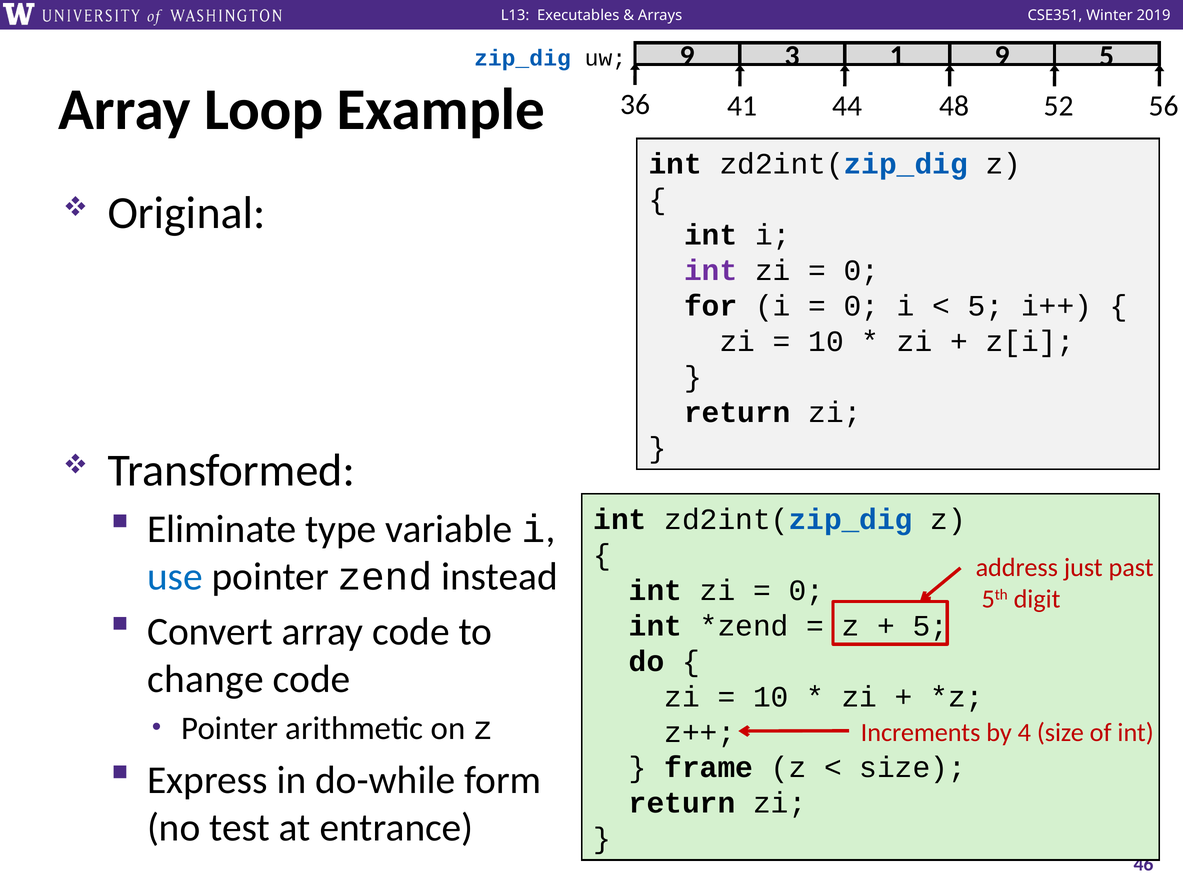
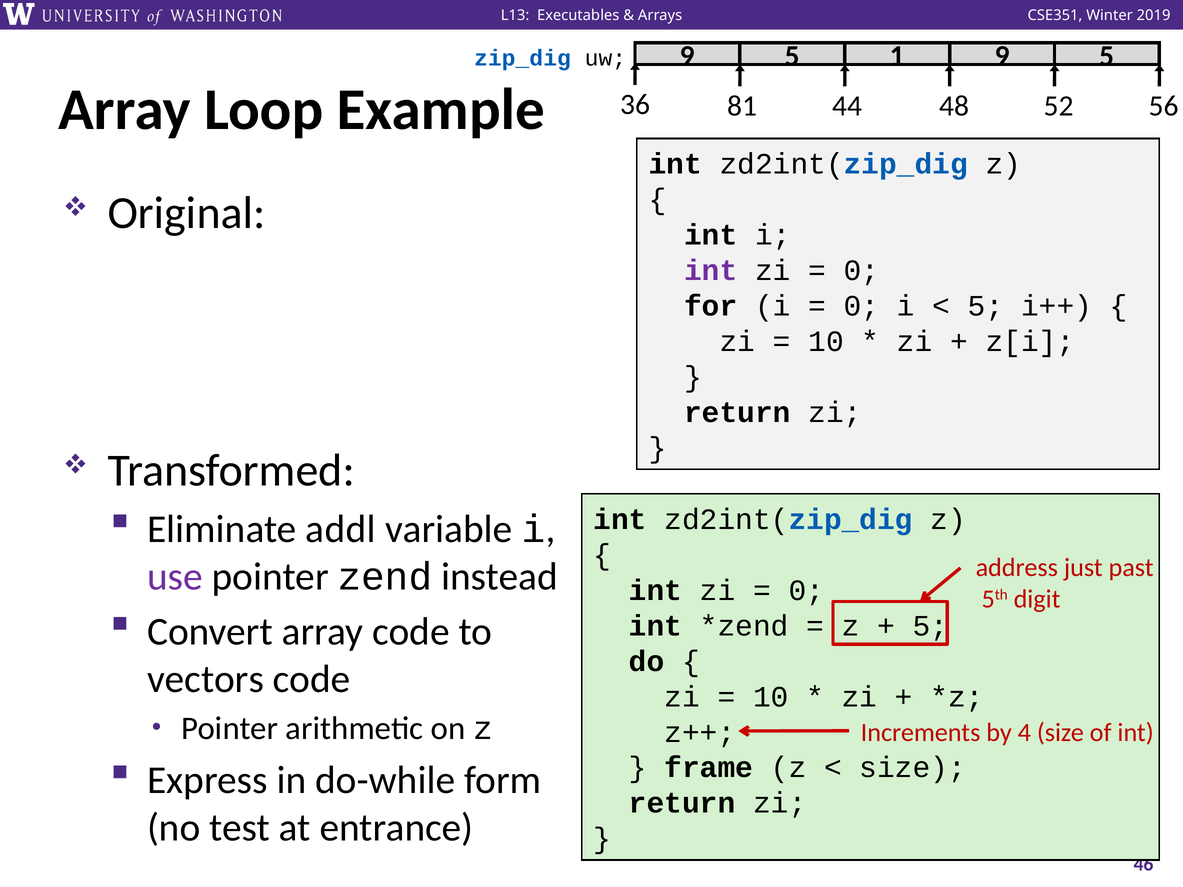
uw 9 3: 3 -> 5 (792, 56)
41: 41 -> 81 (742, 106)
type: type -> addl (341, 530)
use colour: blue -> purple (175, 577)
change: change -> vectors (206, 679)
